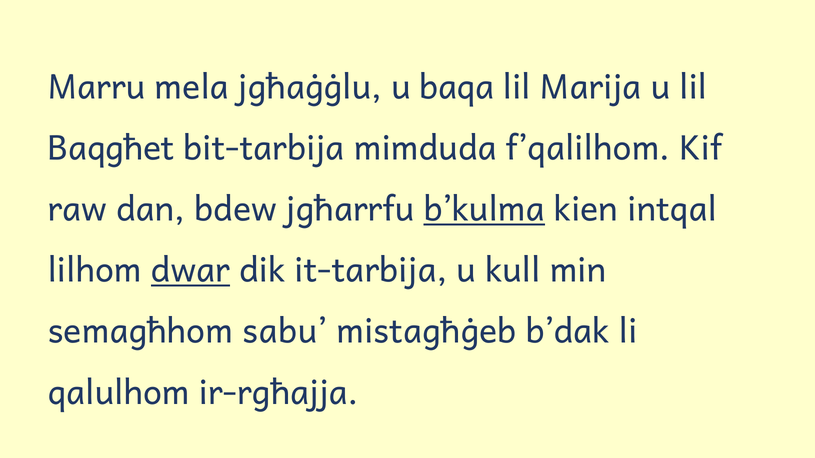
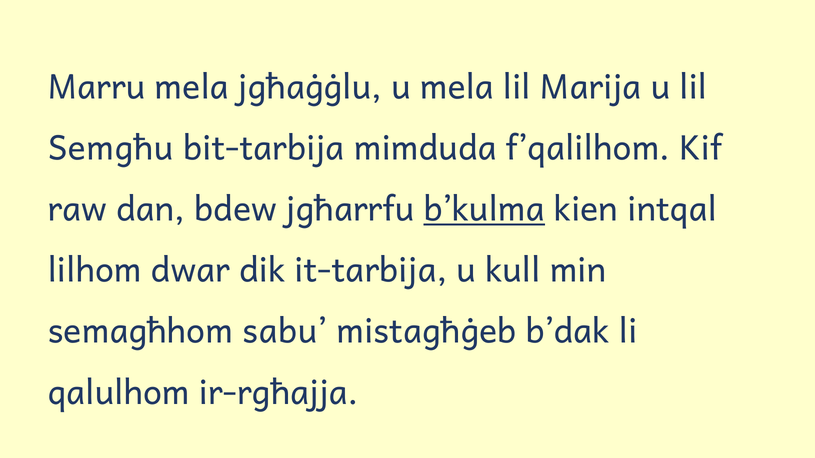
u baqa: baqa -> mela (457, 88)
Baqgħet: Baqgħet -> Semgħu (111, 149)
dwar underline: present -> none (190, 271)
